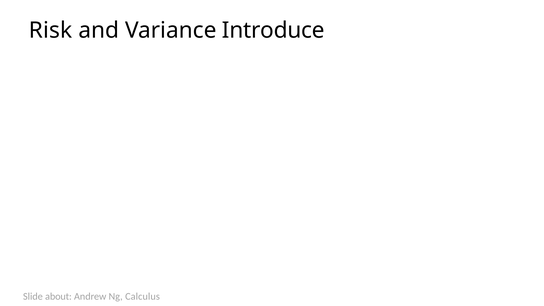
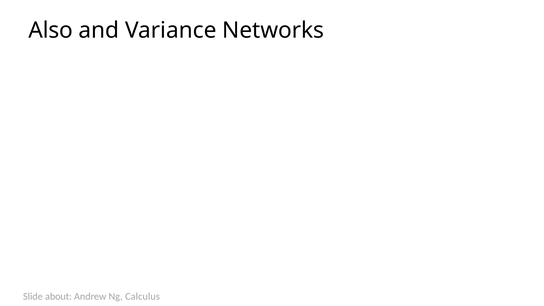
Risk: Risk -> Also (51, 30)
Introduce: Introduce -> Networks (273, 30)
